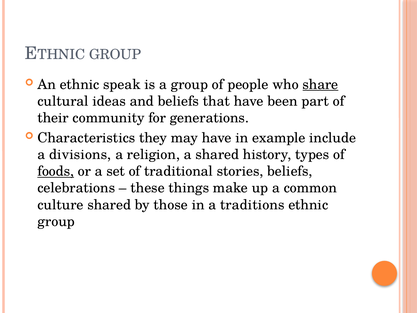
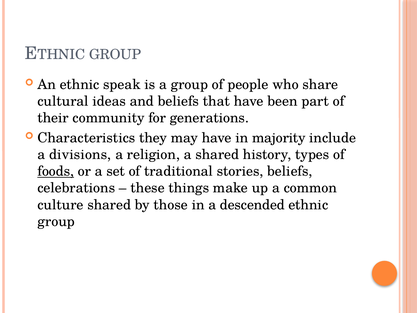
share underline: present -> none (320, 84)
example: example -> majority (279, 138)
traditions: traditions -> descended (252, 205)
